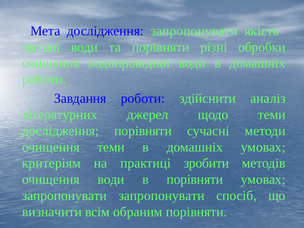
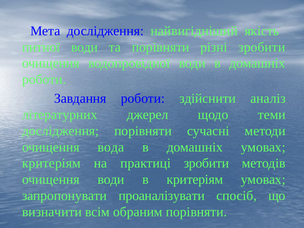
дослідження запропонувати: запропонувати -> найвигідніший (194, 31)
різні обробки: обробки -> зробити (262, 47)
очищення теми: теми -> вода (111, 147)
в порівняти: порівняти -> критеріям (195, 179)
запропонувати запропонувати: запропонувати -> проаналізувати (162, 196)
